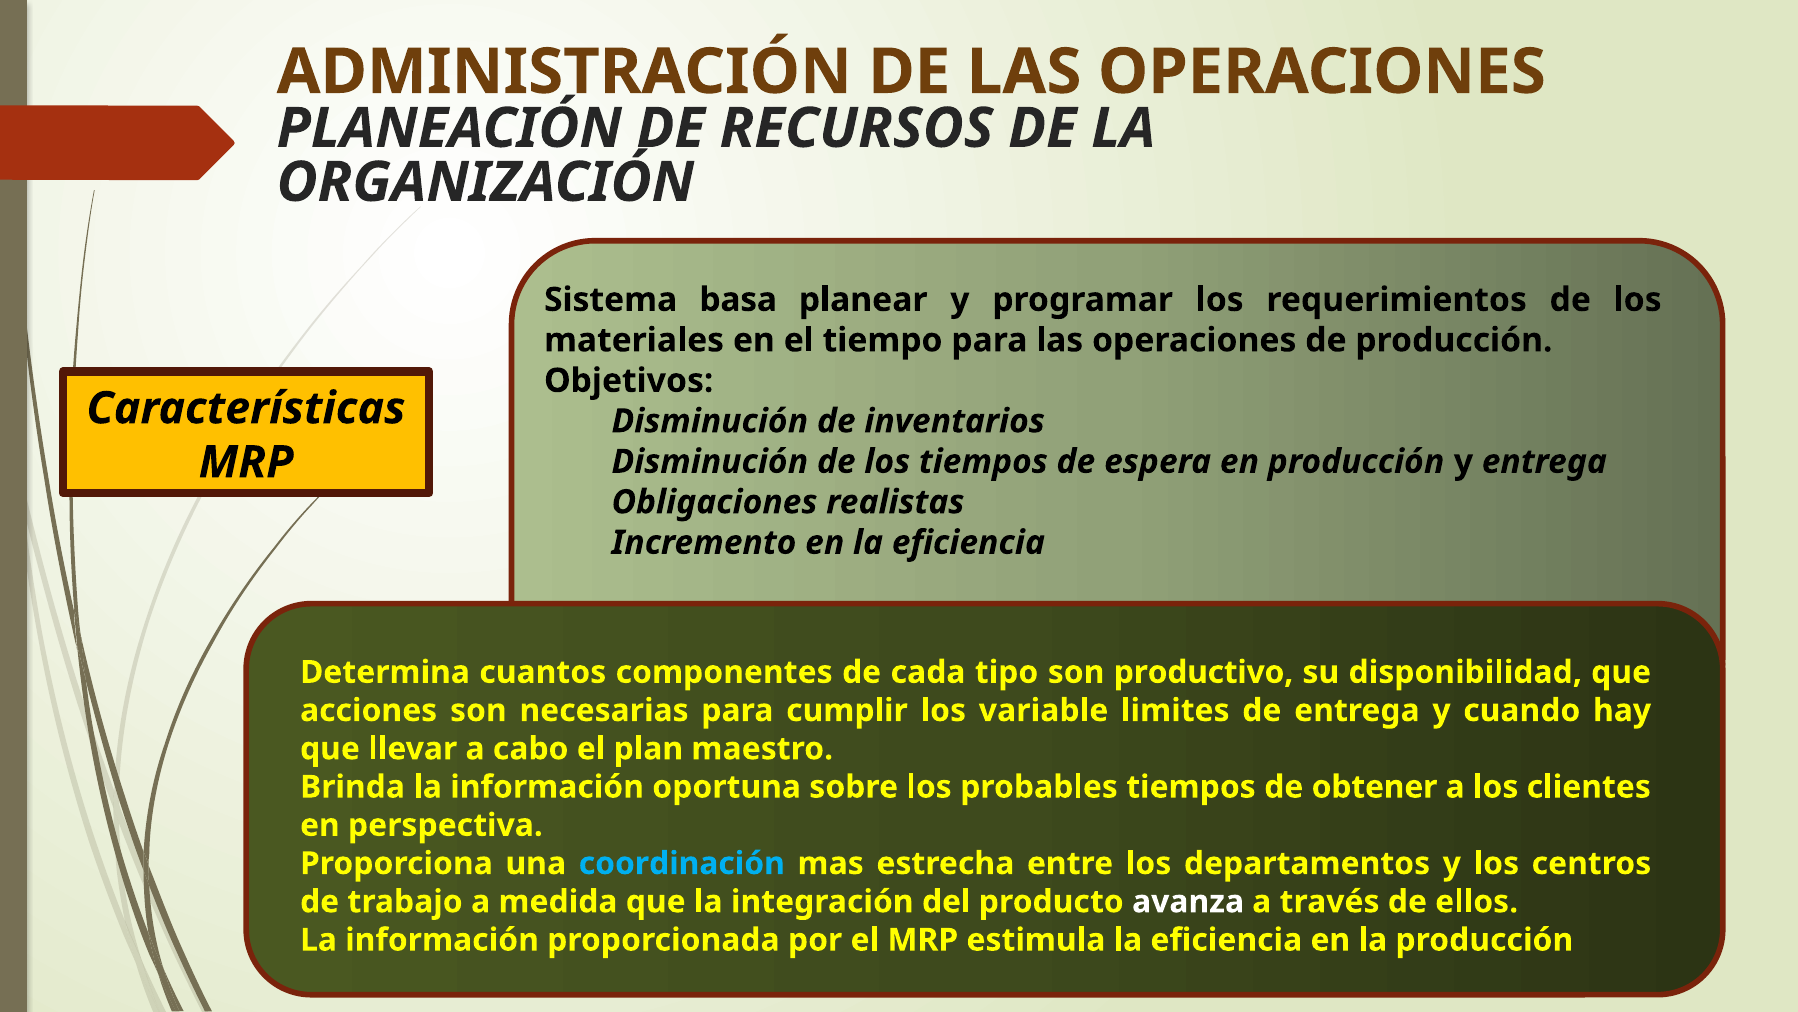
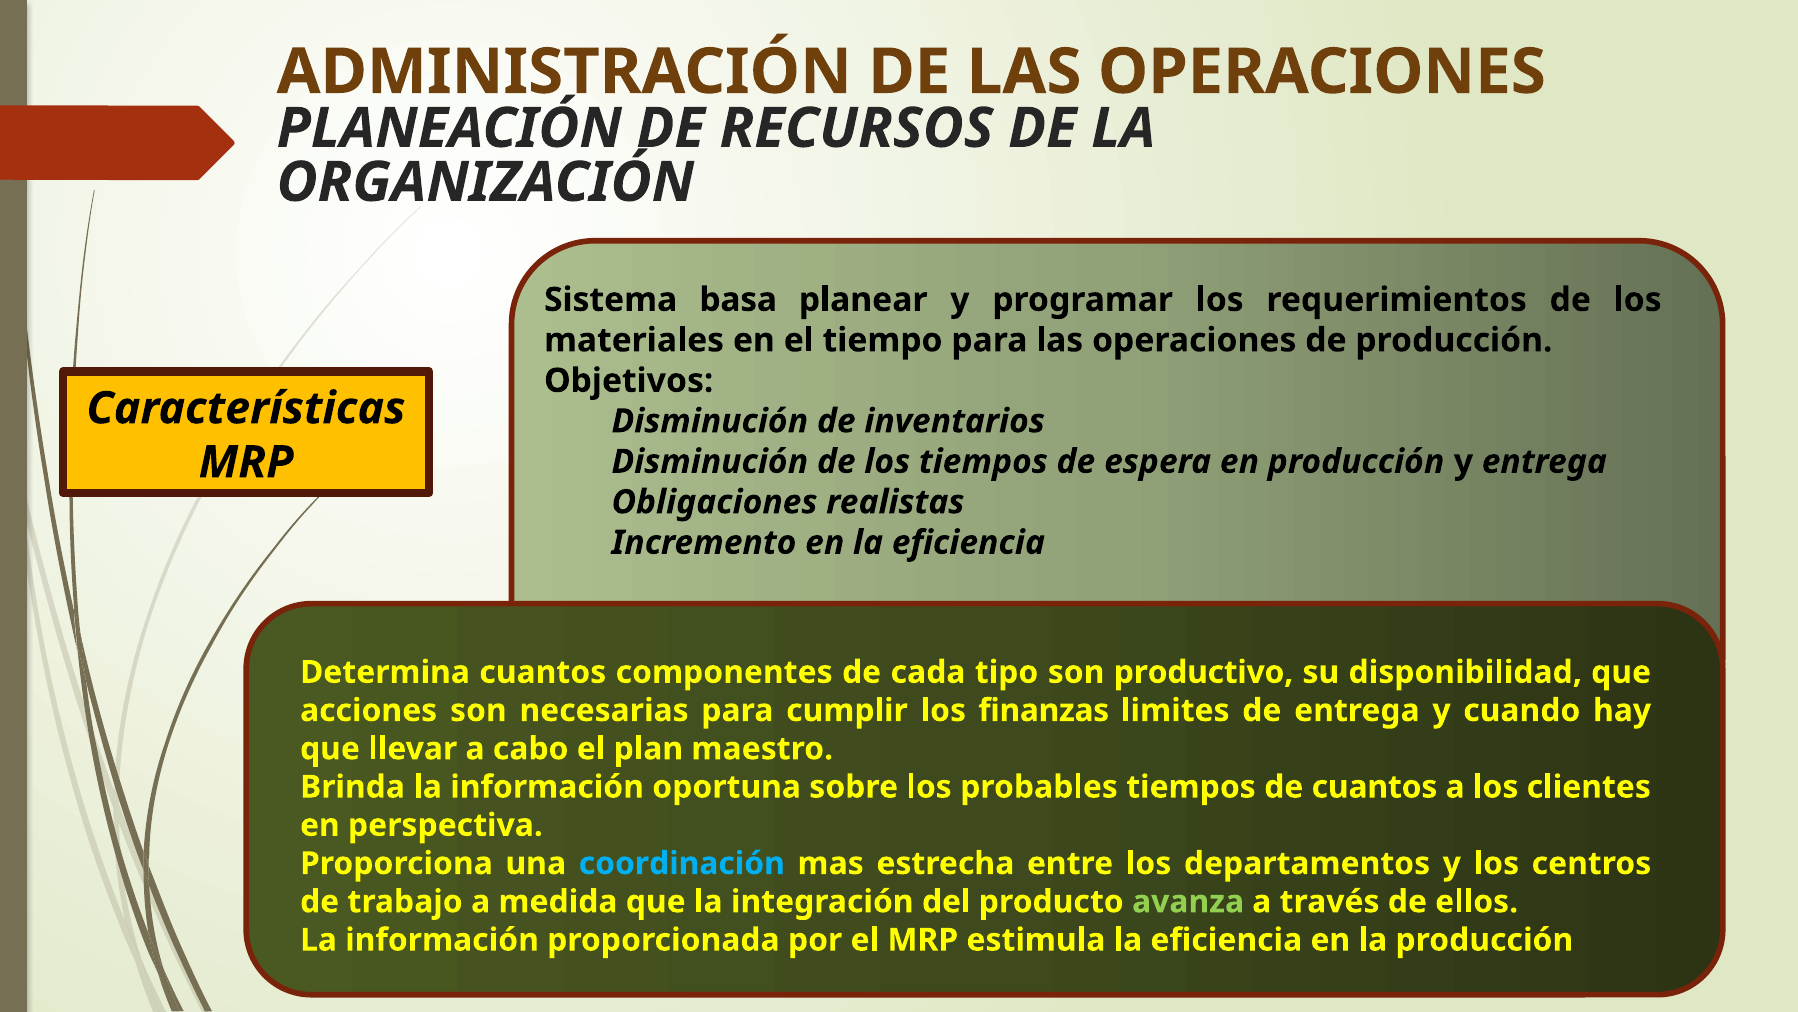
variable: variable -> finanzas (1044, 710)
de obtener: obtener -> cuantos (1375, 787)
avanza colour: white -> light green (1188, 901)
